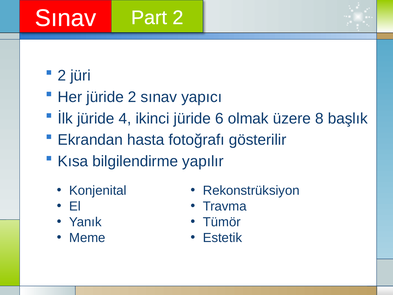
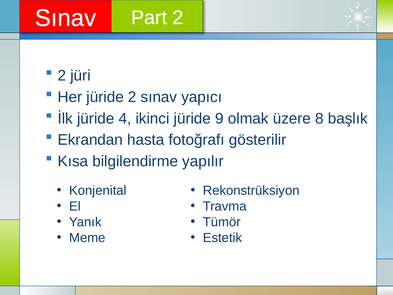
6: 6 -> 9 (219, 118)
